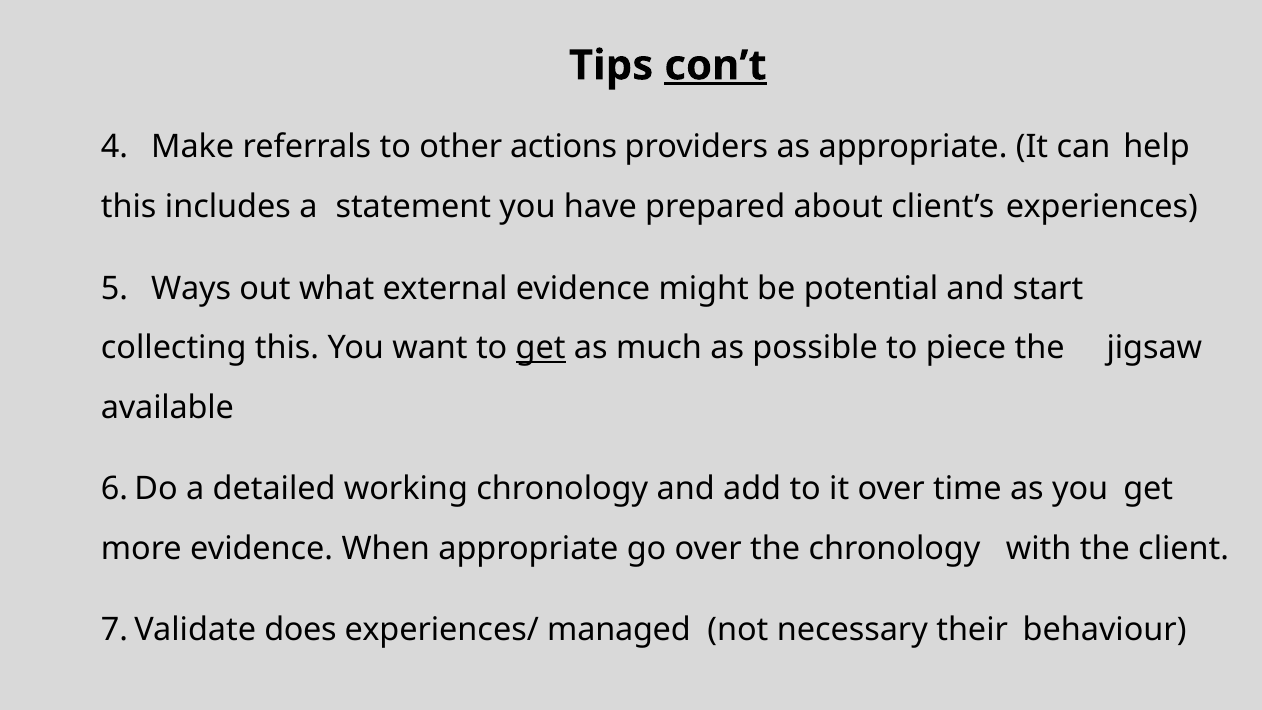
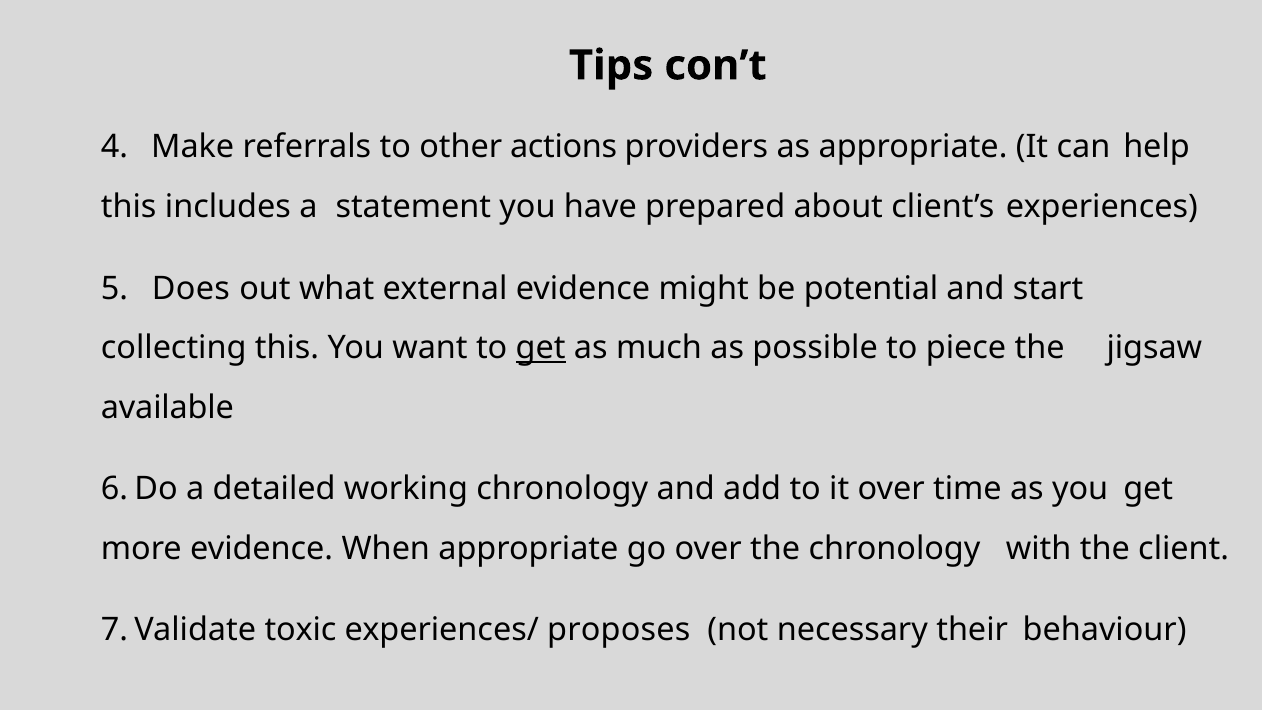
con’t underline: present -> none (716, 66)
Ways: Ways -> Does (191, 288)
does: does -> toxic (300, 630)
managed: managed -> proposes (619, 630)
